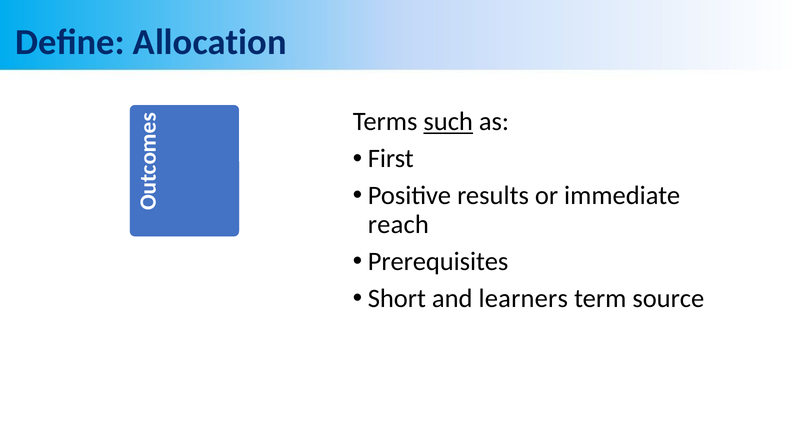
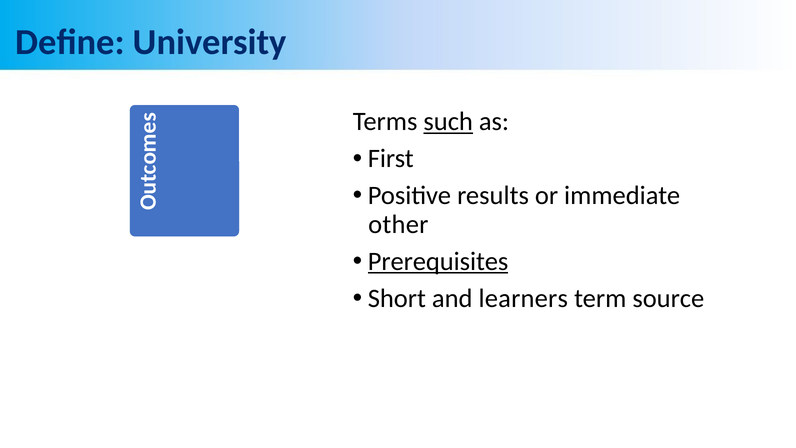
Allocation: Allocation -> University (210, 42)
reach: reach -> other (398, 224)
Prerequisites underline: none -> present (438, 261)
